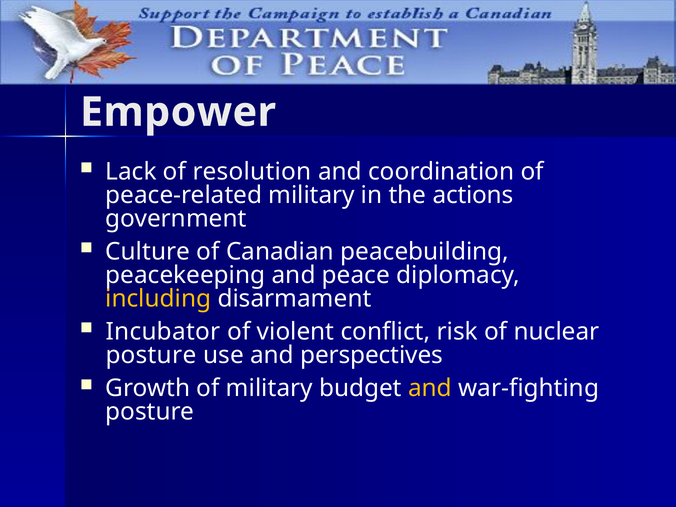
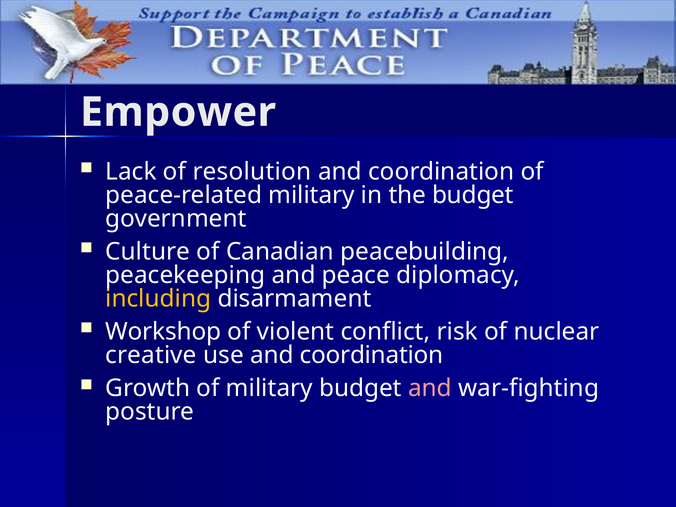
the actions: actions -> budget (473, 195)
Incubator: Incubator -> Workshop (163, 332)
posture: posture -> creative (151, 355)
use and perspectives: perspectives -> coordination (372, 355)
and colour: yellow -> pink (430, 388)
